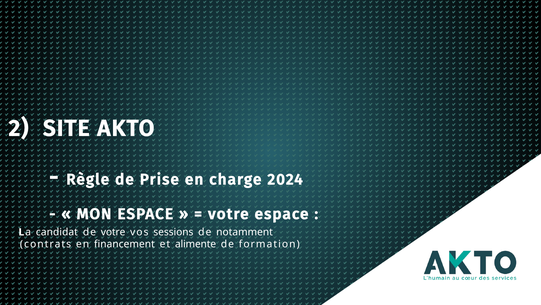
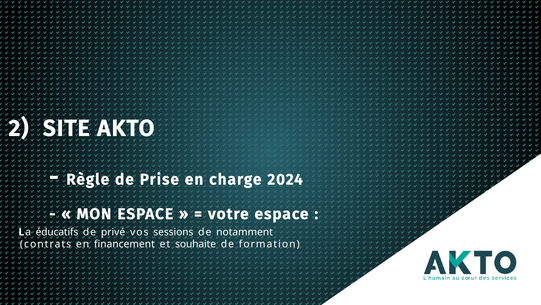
candidat: candidat -> éducatifs (57, 232)
de votre: votre -> privé (113, 232)
alimente: alimente -> souhaite (196, 244)
